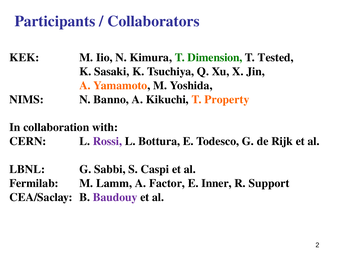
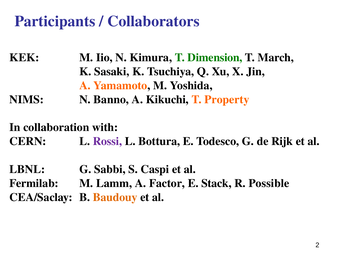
Tested: Tested -> March (276, 57)
Inner: Inner -> Stack (216, 183)
Support: Support -> Possible (269, 183)
Baudouy colour: purple -> orange (115, 197)
